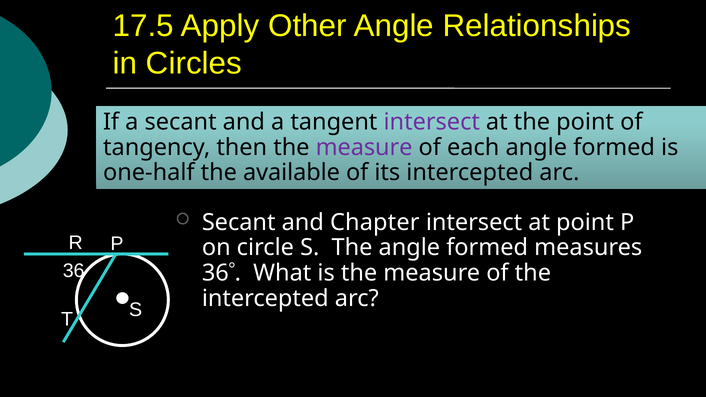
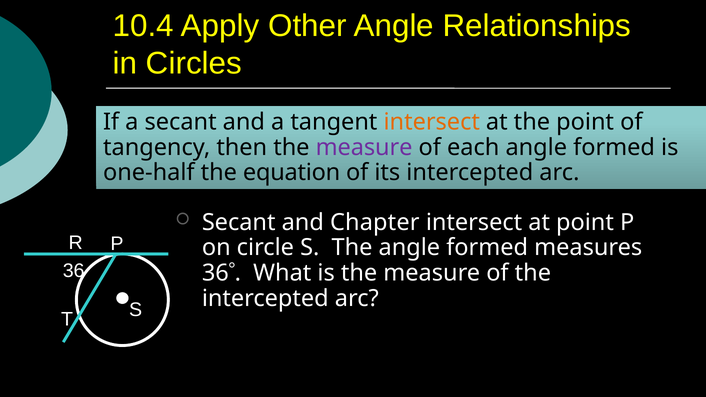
17.5: 17.5 -> 10.4 (143, 26)
intersect colour: purple -> orange (432, 122)
available: available -> equation (292, 173)
